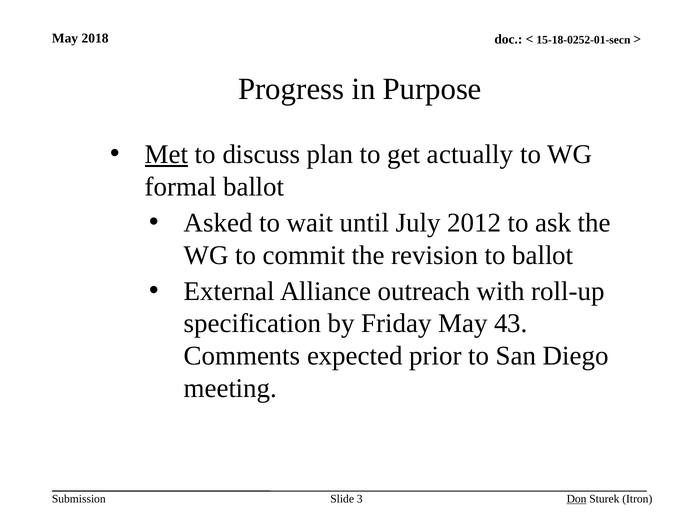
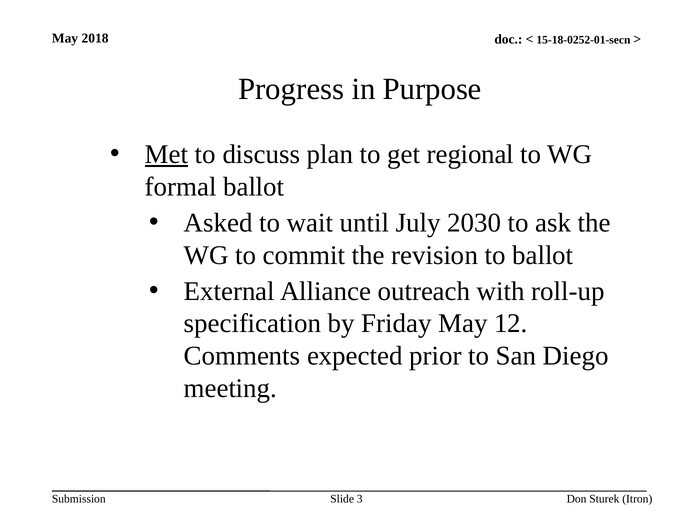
actually: actually -> regional (470, 154)
2012: 2012 -> 2030 (474, 223)
43: 43 -> 12 (511, 323)
Don underline: present -> none (577, 498)
